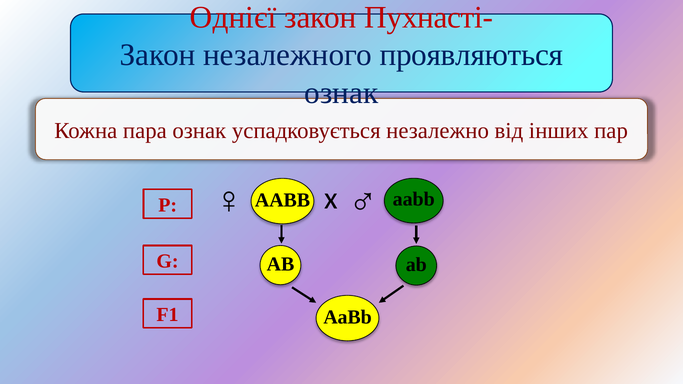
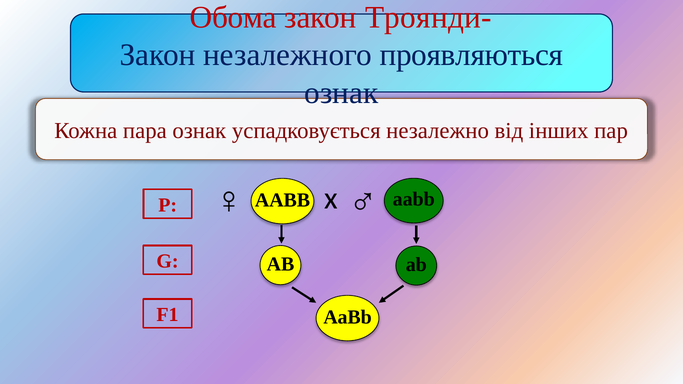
Однієї: Однієї -> Обома (233, 18)
Пухнасті-: Пухнасті- -> Троянди- (428, 18)
